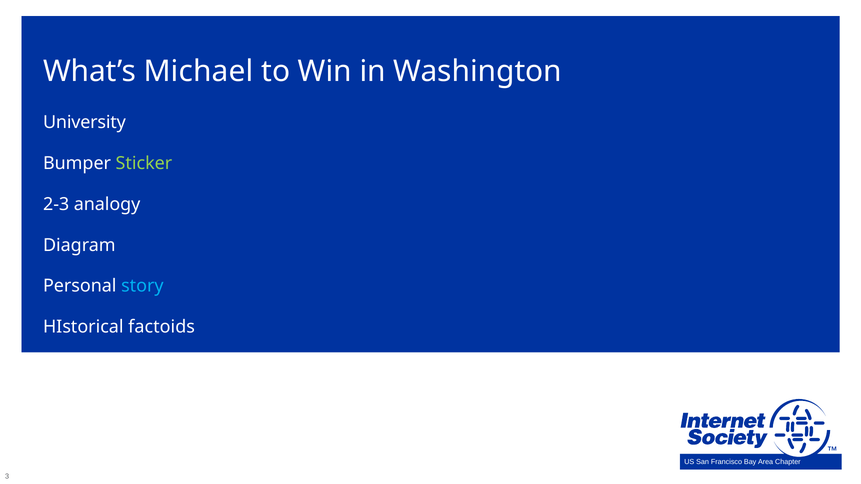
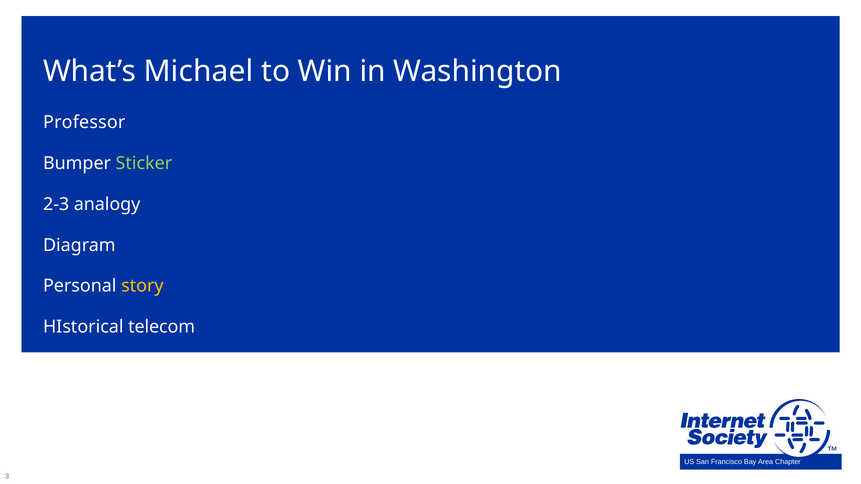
University: University -> Professor (84, 123)
story colour: light blue -> yellow (142, 286)
factoids: factoids -> telecom (162, 327)
